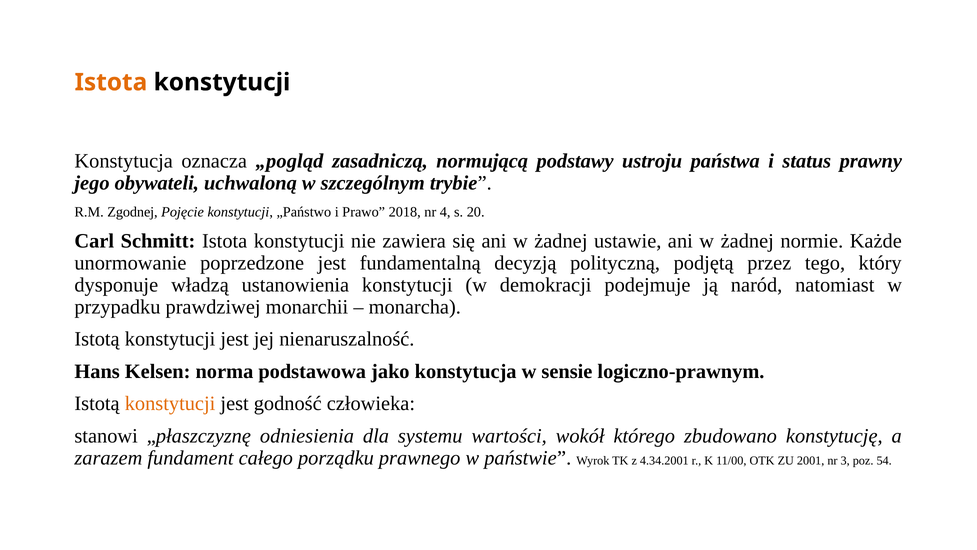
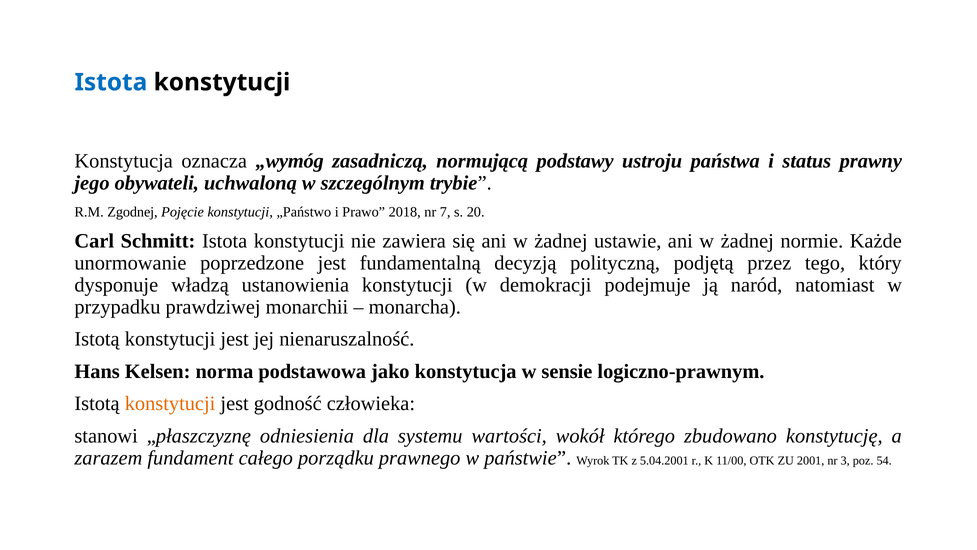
Istota colour: orange -> blue (111, 82)
„pogląd: „pogląd -> „wymóg (290, 161)
4: 4 -> 7 (445, 212)
4.34.2001: 4.34.2001 -> 5.04.2001 (664, 460)
